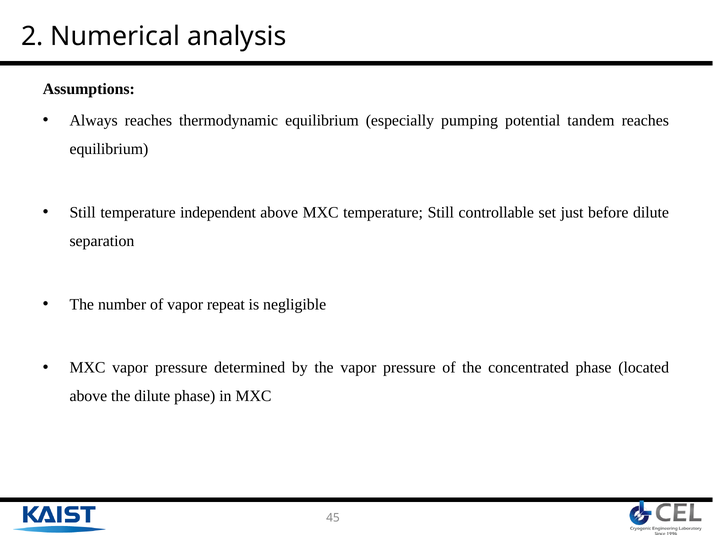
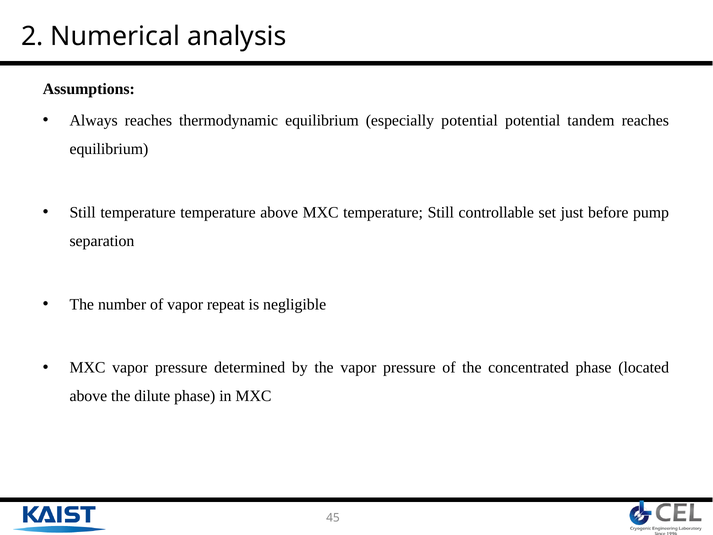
especially pumping: pumping -> potential (469, 121)
temperature independent: independent -> temperature (218, 212)
before dilute: dilute -> pump (651, 212)
